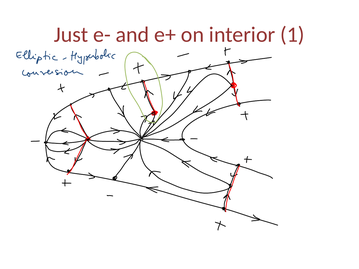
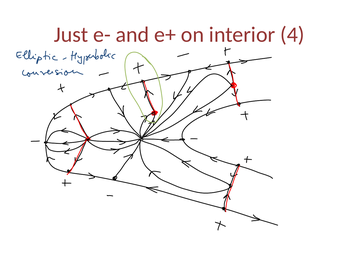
1: 1 -> 4 (292, 35)
